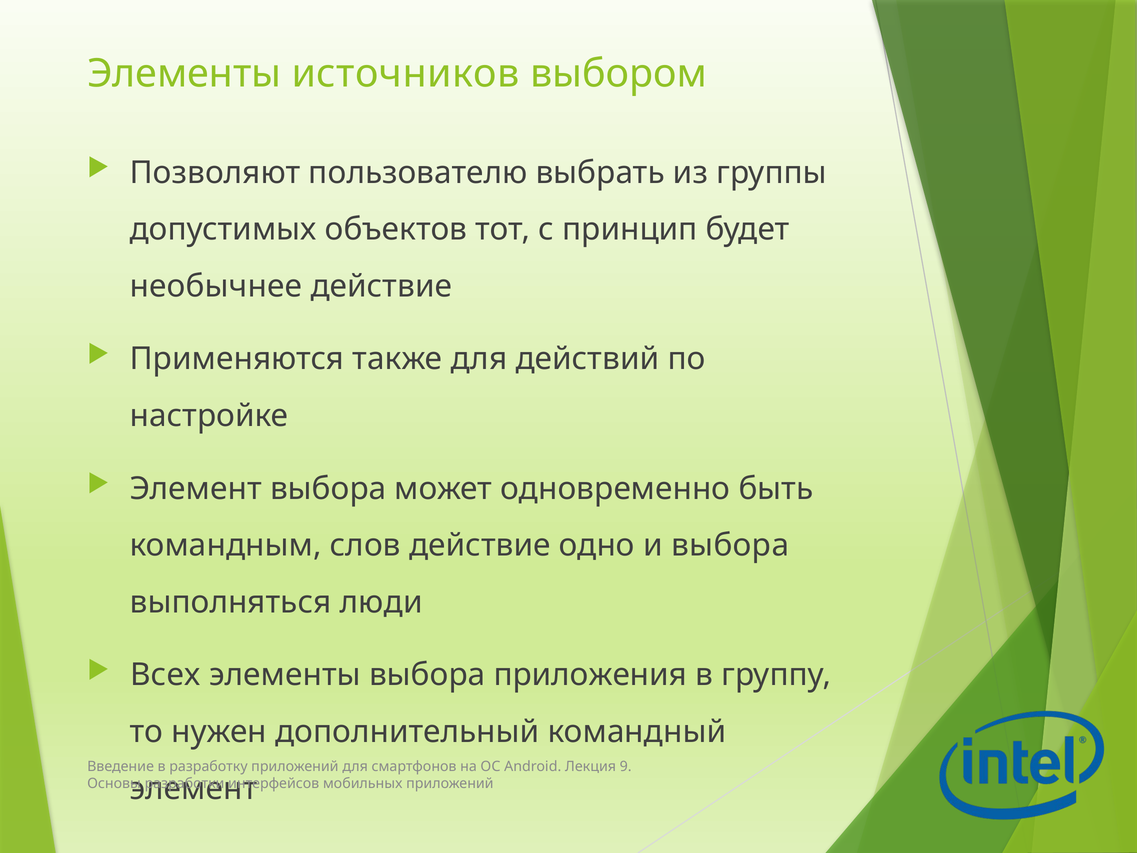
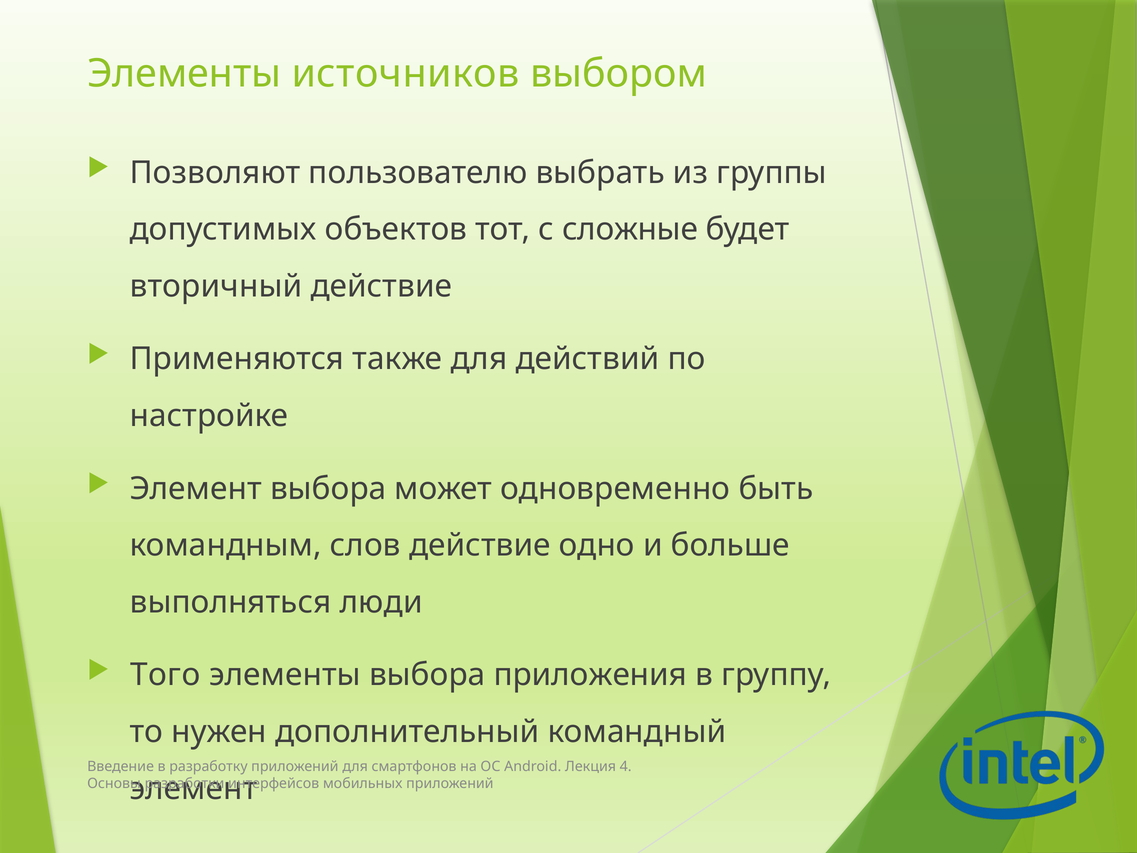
принцип: принцип -> сложные (630, 229)
необычнее: необычнее -> вторичный (216, 286)
и выбора: выбора -> больше (730, 545)
Всех: Всех -> Того (165, 675)
9: 9 -> 4 (626, 766)
